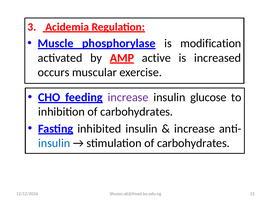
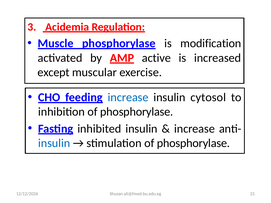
occurs: occurs -> except (54, 72)
increase colour: purple -> blue (128, 97)
glucose: glucose -> cytosol (208, 97)
inhibition of carbohydrates: carbohydrates -> phosphorylase (137, 112)
stimulation of carbohydrates: carbohydrates -> phosphorylase (193, 143)
